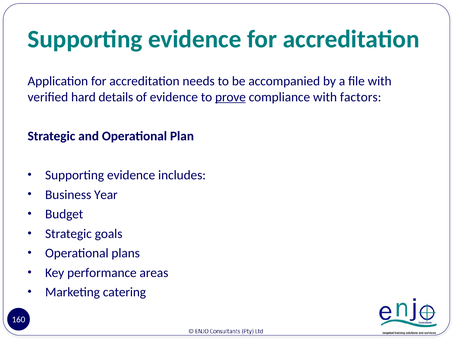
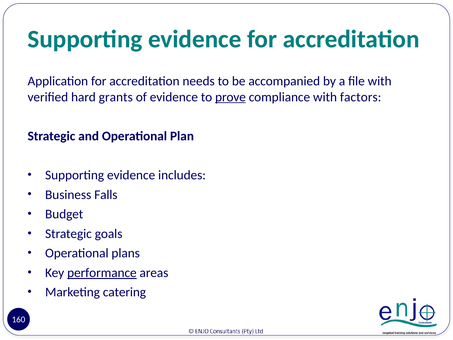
details: details -> grants (116, 97)
Year: Year -> Falls (106, 195)
performance underline: none -> present (102, 273)
